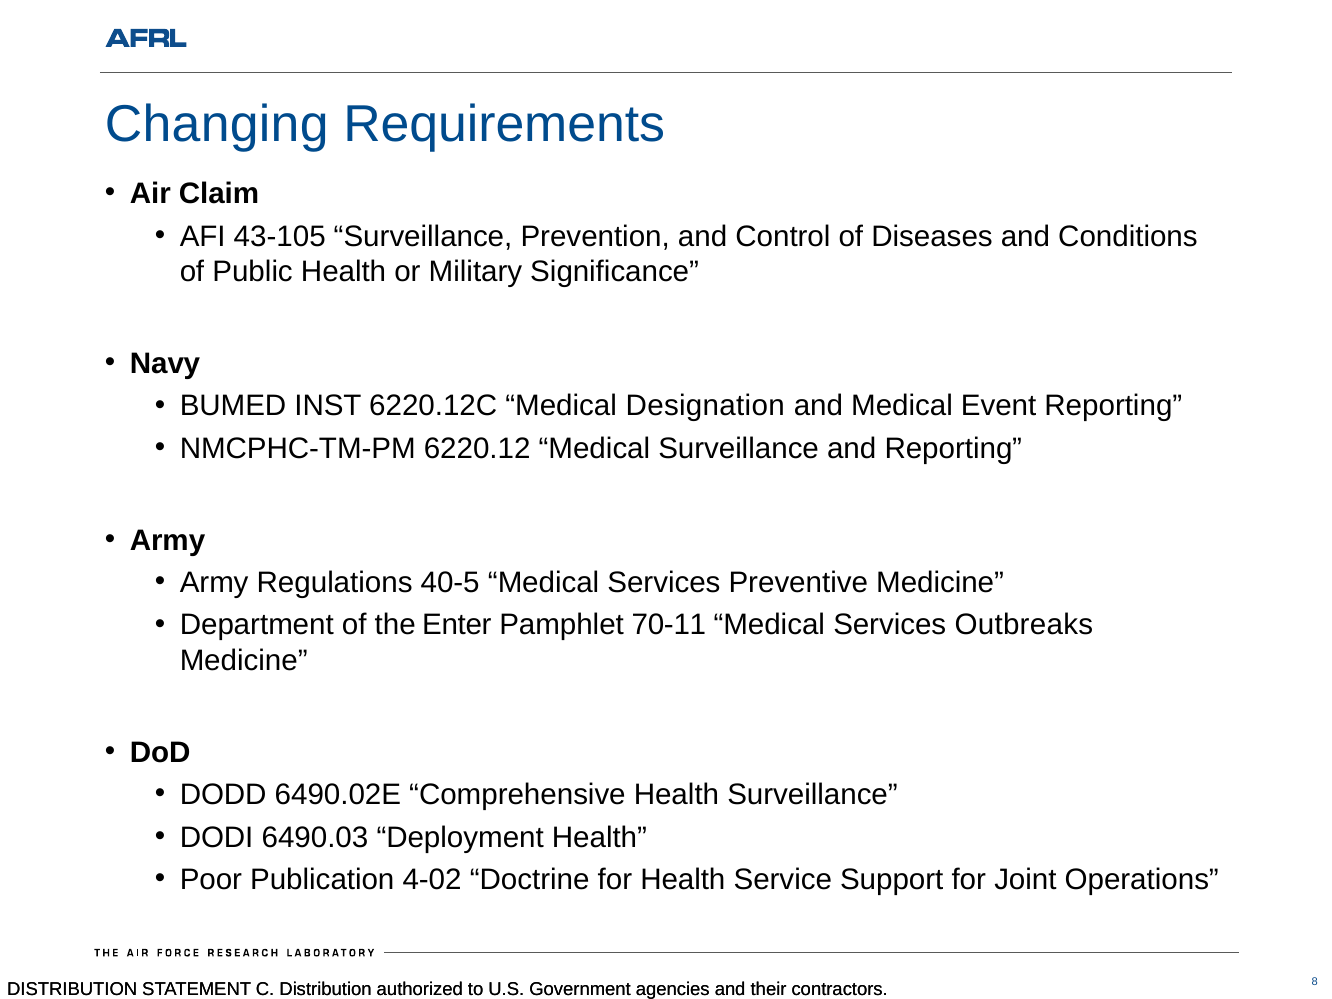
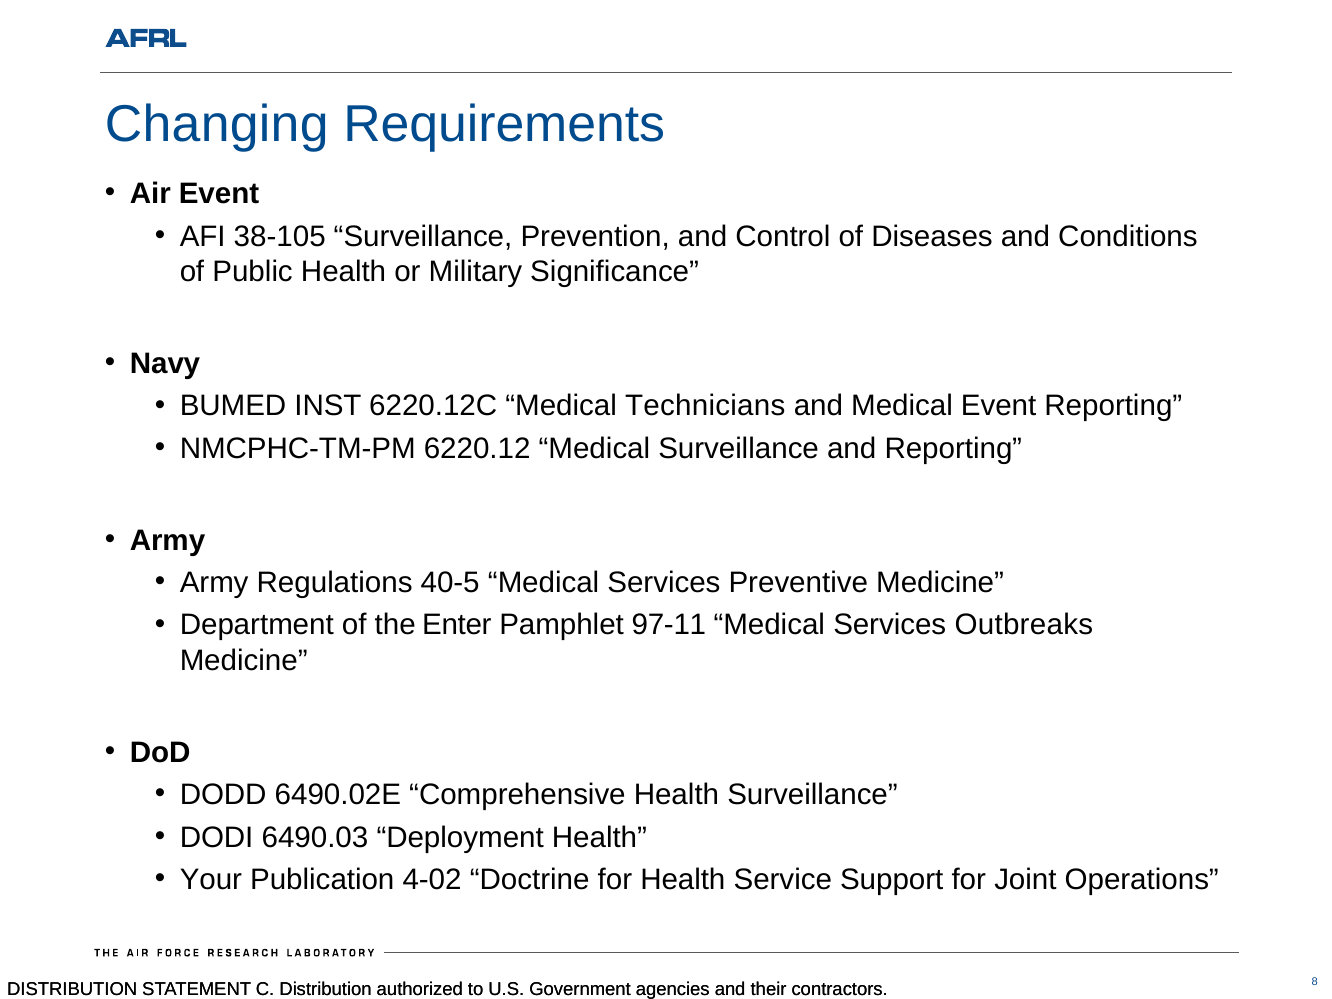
Air Claim: Claim -> Event (219, 194)
43-105: 43-105 -> 38-105 (280, 236)
Designation: Designation -> Technicians (705, 406)
70-11: 70-11 -> 97-11 (669, 625)
Poor: Poor -> Your (211, 880)
